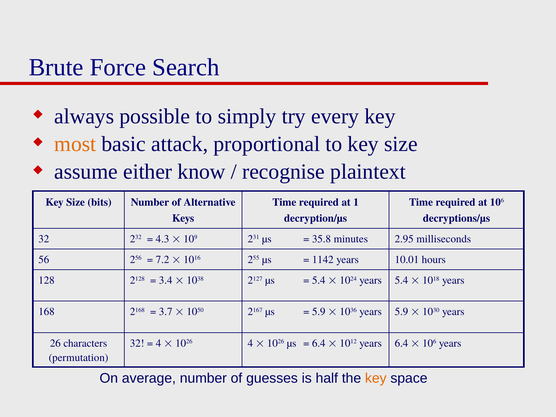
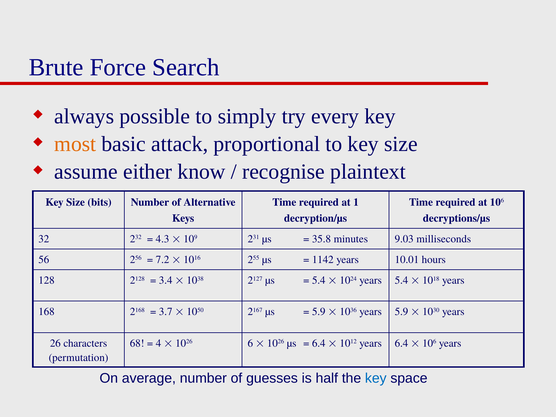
2.95: 2.95 -> 9.03 (404, 239)
32: 32 -> 68 (137, 343)
1026 4: 4 -> 6 (250, 343)
key colour: orange -> blue (376, 378)
